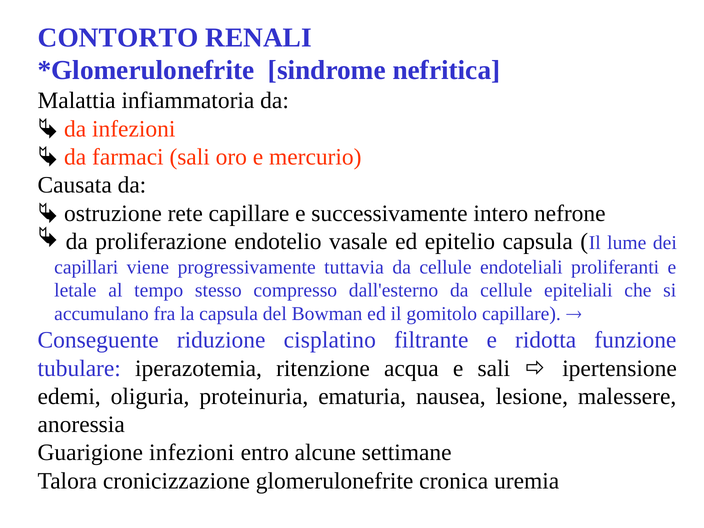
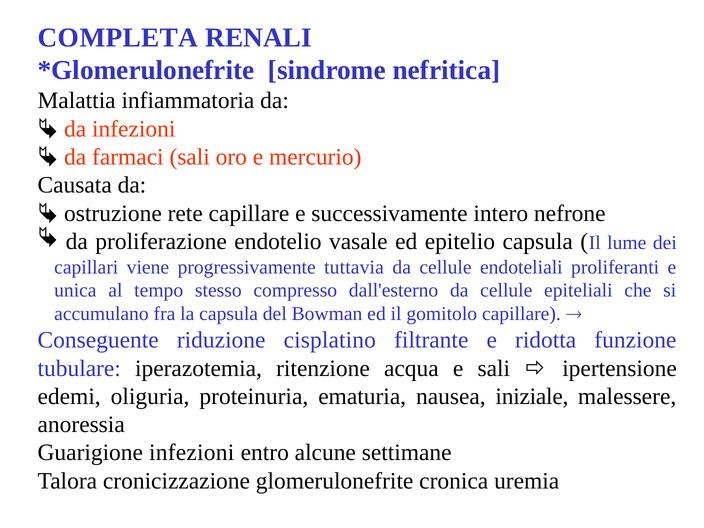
CONTORTO: CONTORTO -> COMPLETA (118, 38)
letale: letale -> unica (75, 291)
lesione: lesione -> iniziale (532, 396)
